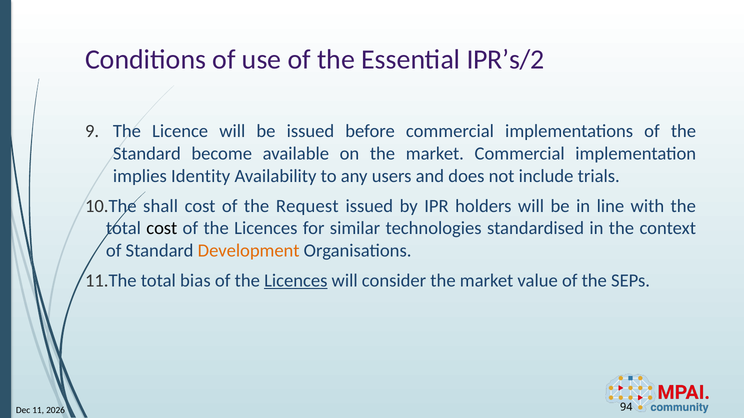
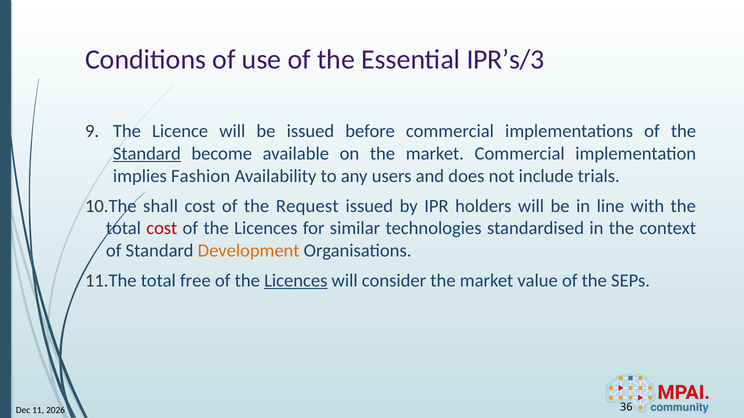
IPR’s/2: IPR’s/2 -> IPR’s/3 (505, 60)
Standard underline: none -> present (147, 154)
Identity: Identity -> Fashion (201, 176)
cost colour: black -> red (162, 229)
bias: bias -> free (195, 281)
94: 94 -> 36 (626, 408)
